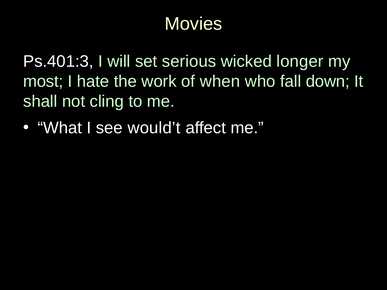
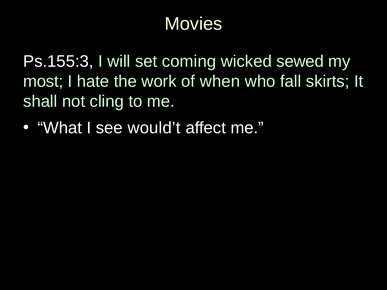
Ps.401:3: Ps.401:3 -> Ps.155:3 (58, 61)
serious: serious -> coming (189, 61)
longer: longer -> sewed (300, 61)
down: down -> skirts (328, 81)
